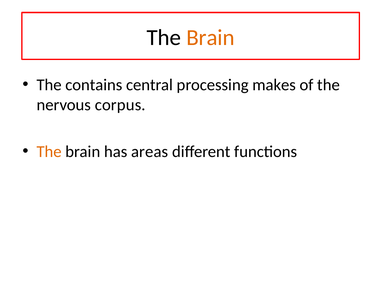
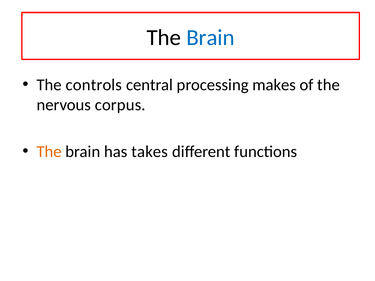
Brain colour: orange -> blue (210, 38)
contains: contains -> controls (94, 85)
areas: areas -> takes (150, 152)
